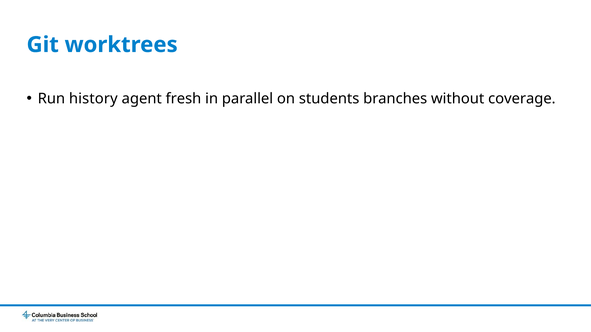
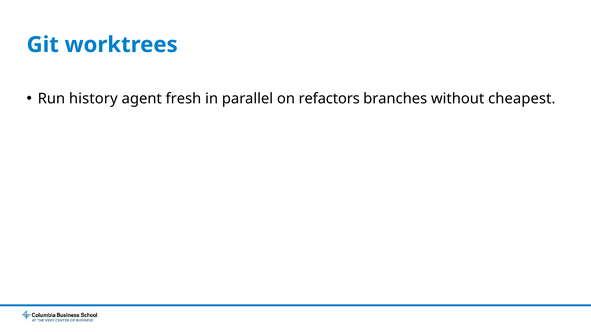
students: students -> refactors (329, 99)
coverage: coverage -> cheapest (522, 99)
